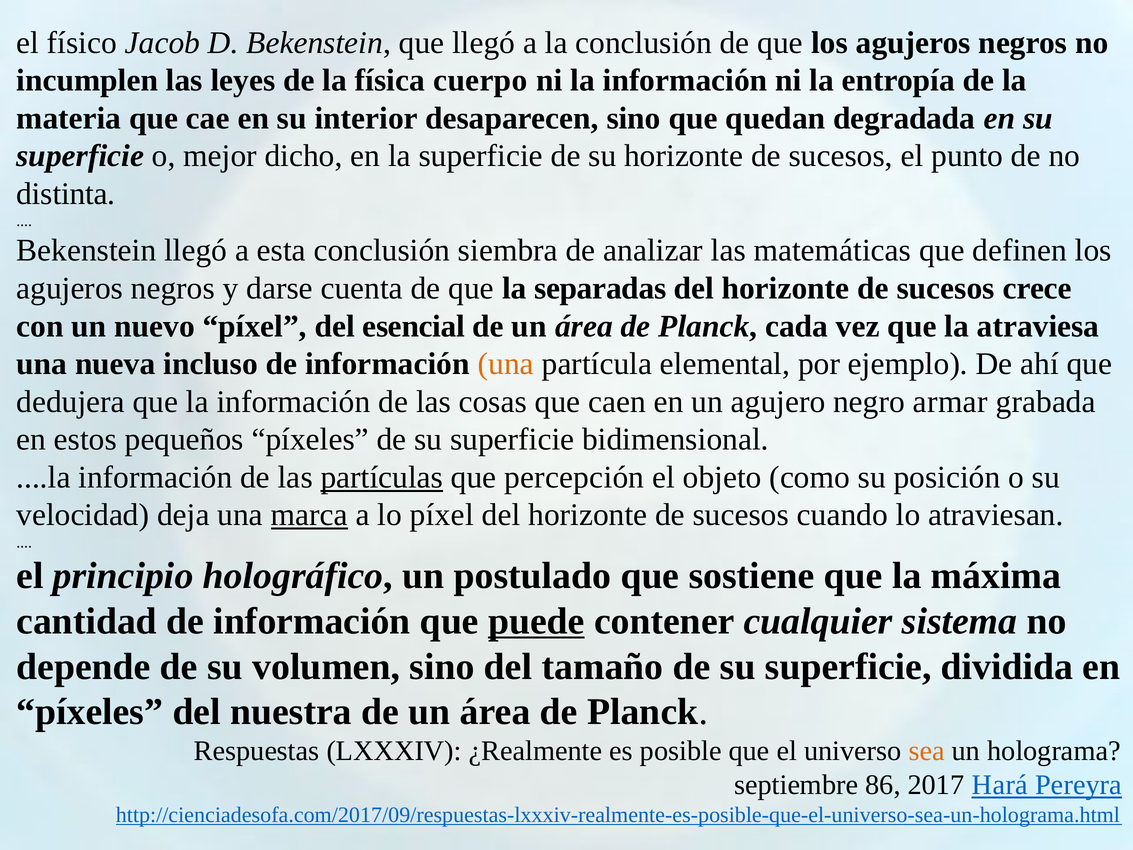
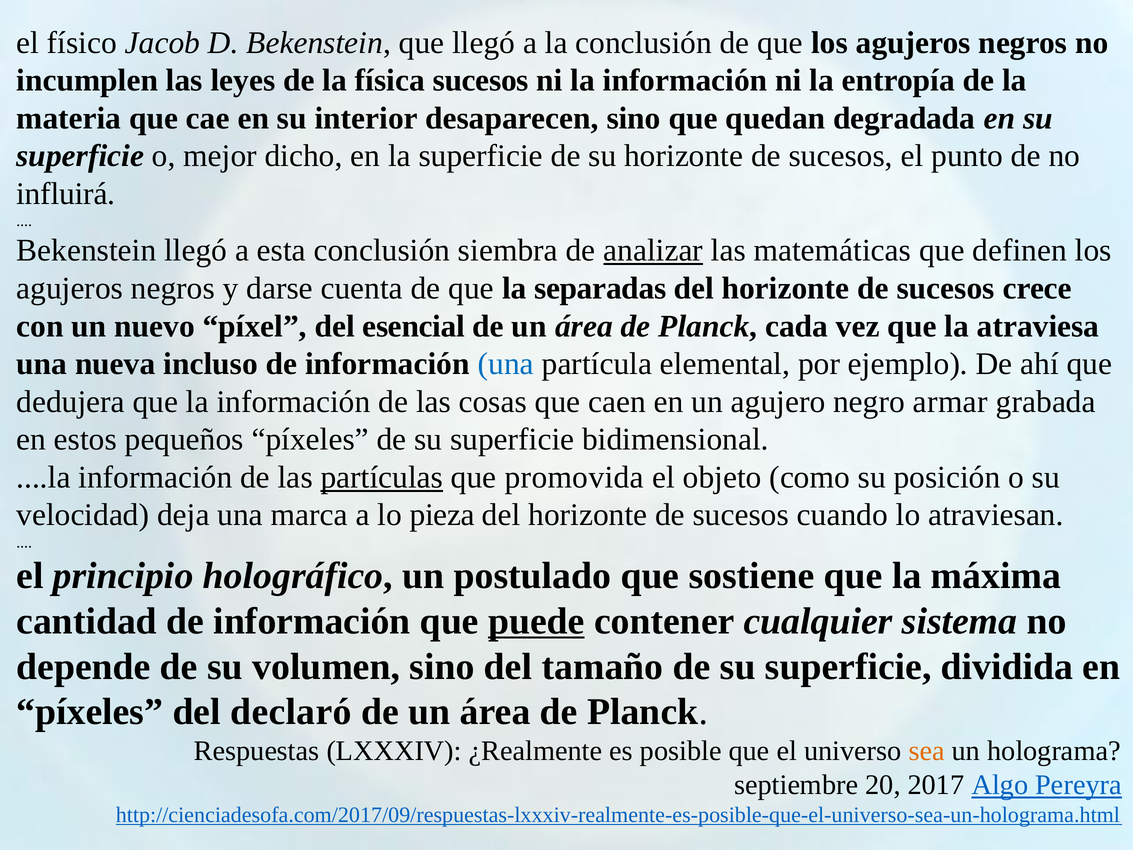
física cuerpo: cuerpo -> sucesos (481, 80)
distinta: distinta -> influirá (66, 194)
analizar underline: none -> present (653, 250)
una colour: orange -> blue (506, 364)
percepción: percepción -> promovida (574, 477)
marca underline: present -> none (309, 515)
lo píxel: píxel -> pieza (442, 515)
nuestra: nuestra -> declaró (291, 712)
86: 86 -> 20 (883, 785)
Hará: Hará -> Algo (1000, 785)
